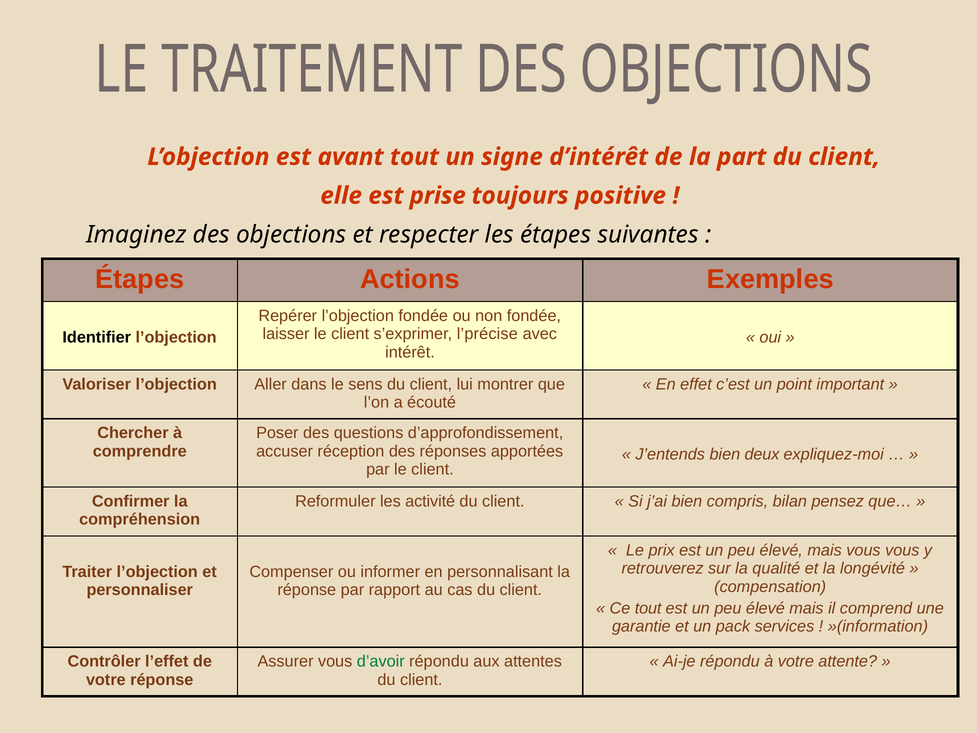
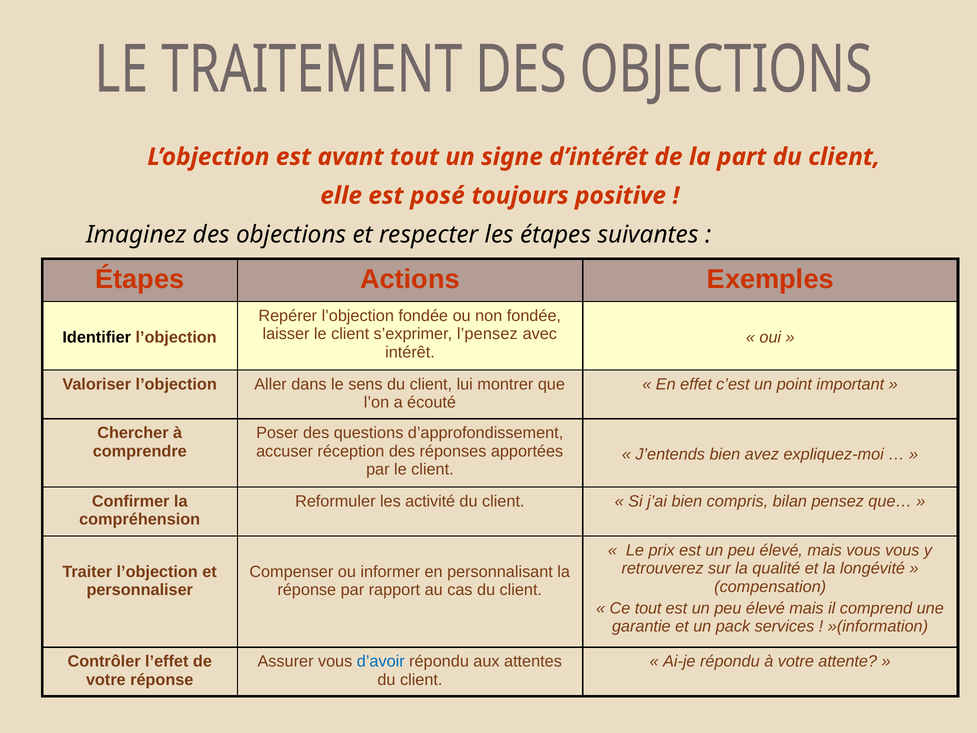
prise: prise -> posé (437, 196)
l’précise: l’précise -> l’pensez (487, 334)
deux: deux -> avez (762, 454)
d’avoir colour: green -> blue (381, 661)
